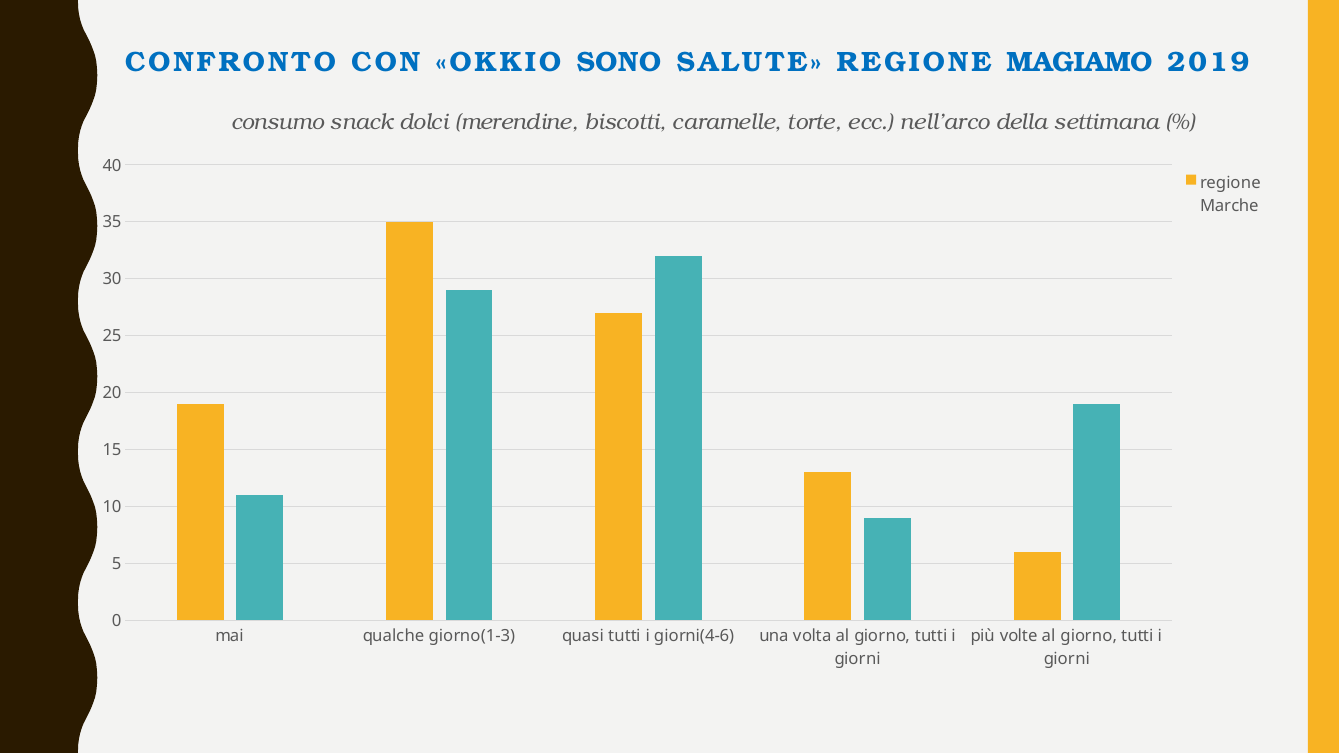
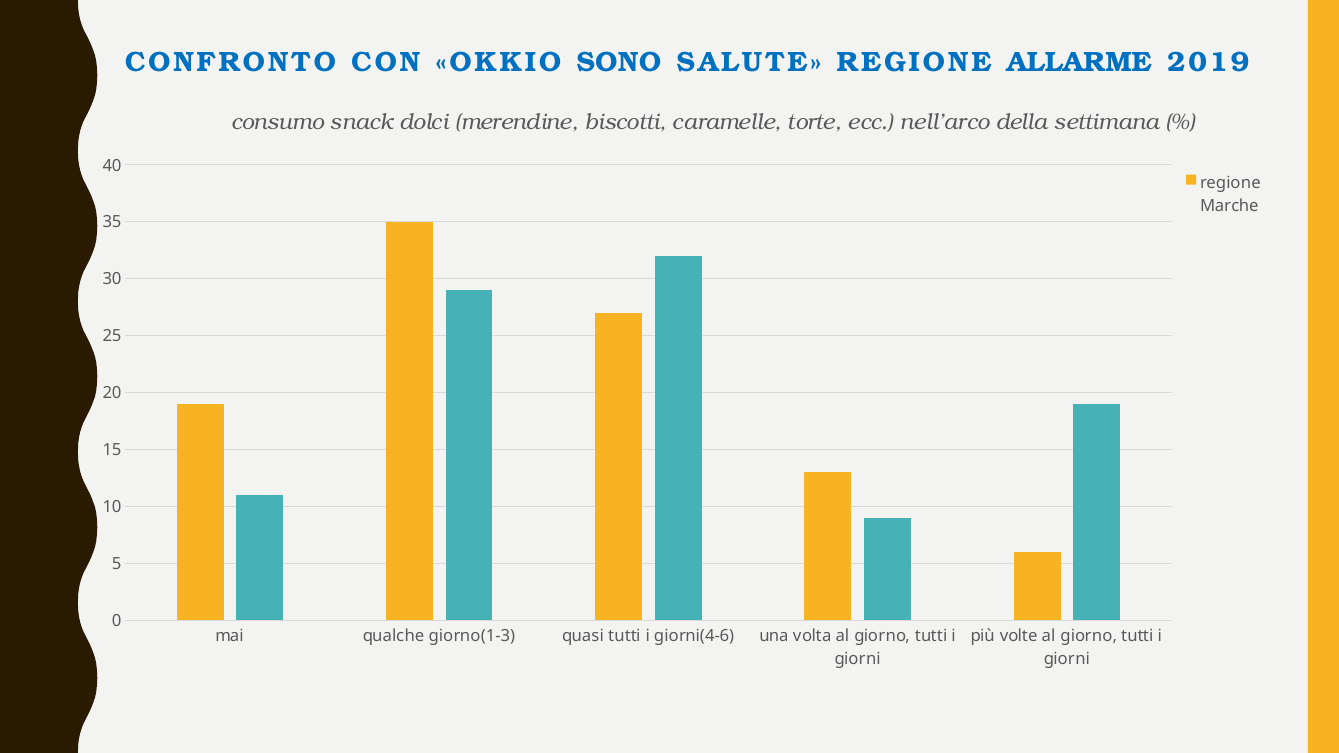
MAGIAMO: MAGIAMO -> ALLARME (1079, 62)
